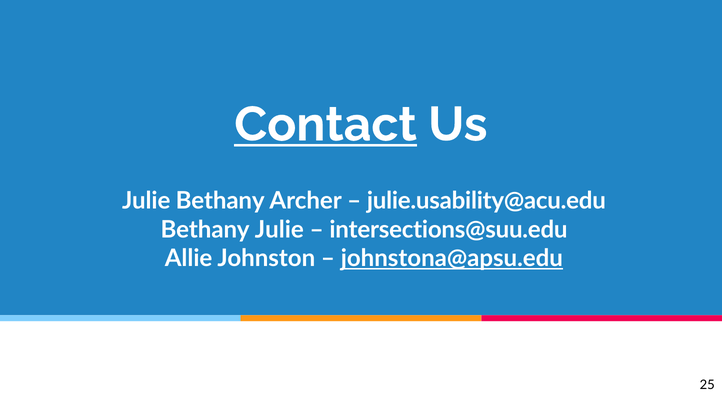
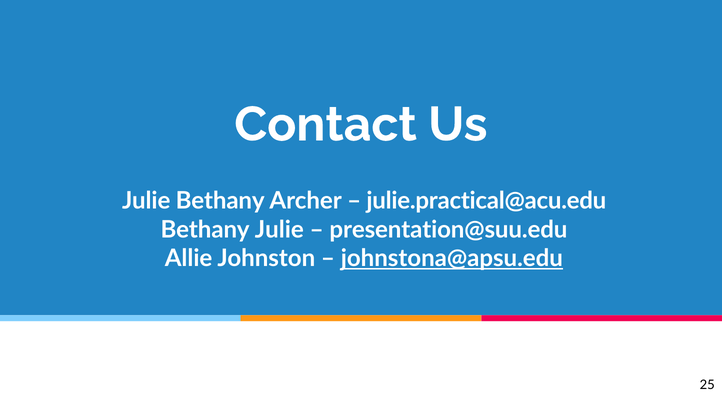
Contact underline: present -> none (326, 125)
julie.usability@acu.edu: julie.usability@acu.edu -> julie.practical@acu.edu (486, 201)
intersections@suu.edu: intersections@suu.edu -> presentation@suu.edu (448, 230)
